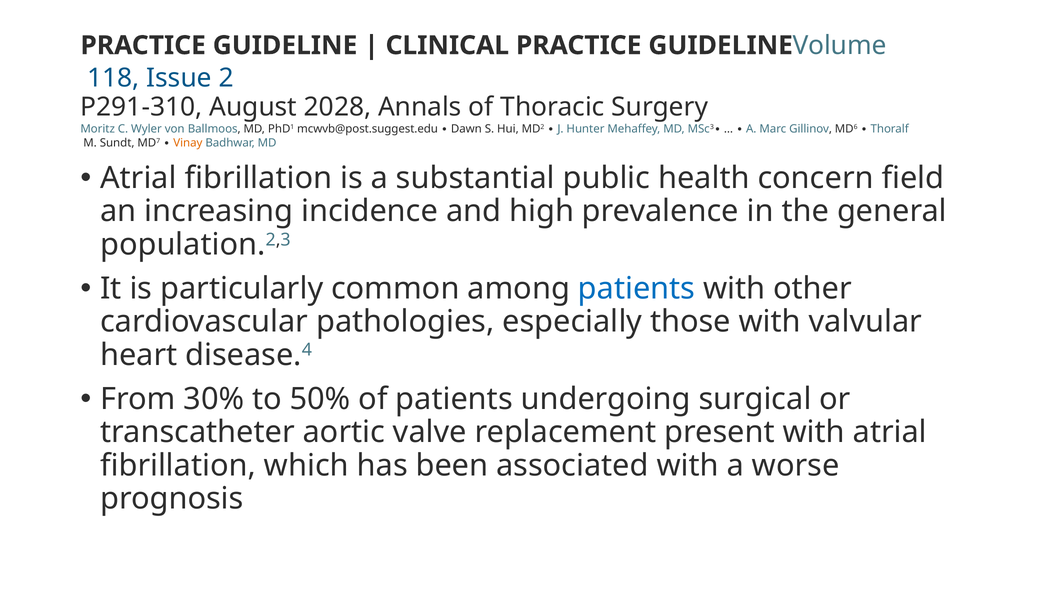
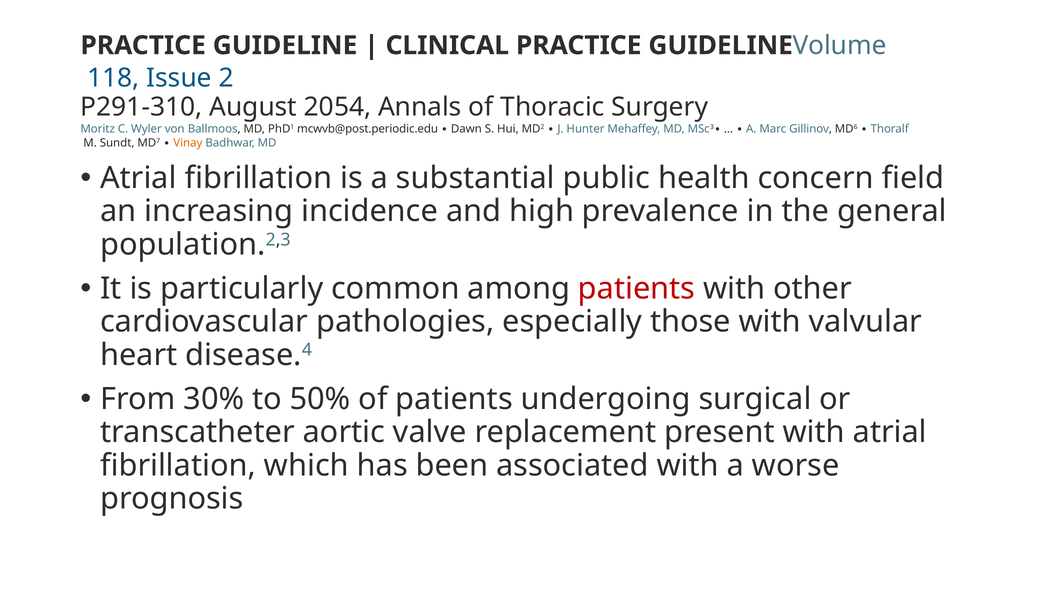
2028: 2028 -> 2054 (338, 107)
mcwvb@post.suggest.edu: mcwvb@post.suggest.edu -> mcwvb@post.periodic.edu (368, 129)
patients colour: blue -> red (637, 289)
